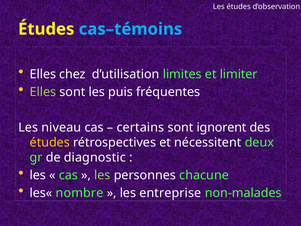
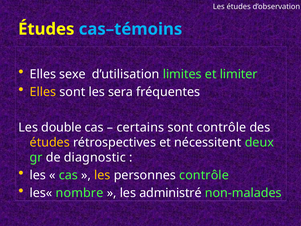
chez: chez -> sexe (72, 74)
Elles colour: light green -> yellow (43, 92)
puis: puis -> sera (121, 92)
niveau: niveau -> double (61, 127)
sont ignorent: ignorent -> contrôle (221, 127)
les colour: light green -> yellow (102, 175)
personnes chacune: chacune -> contrôle (204, 175)
entreprise: entreprise -> administré (170, 193)
